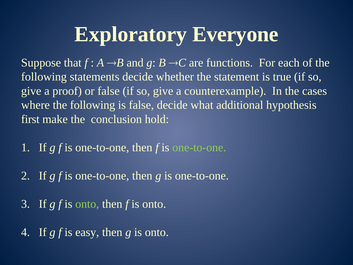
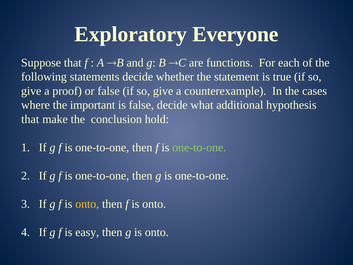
where the following: following -> important (93, 105)
first: first -> that (30, 119)
onto colour: light green -> yellow (87, 204)
